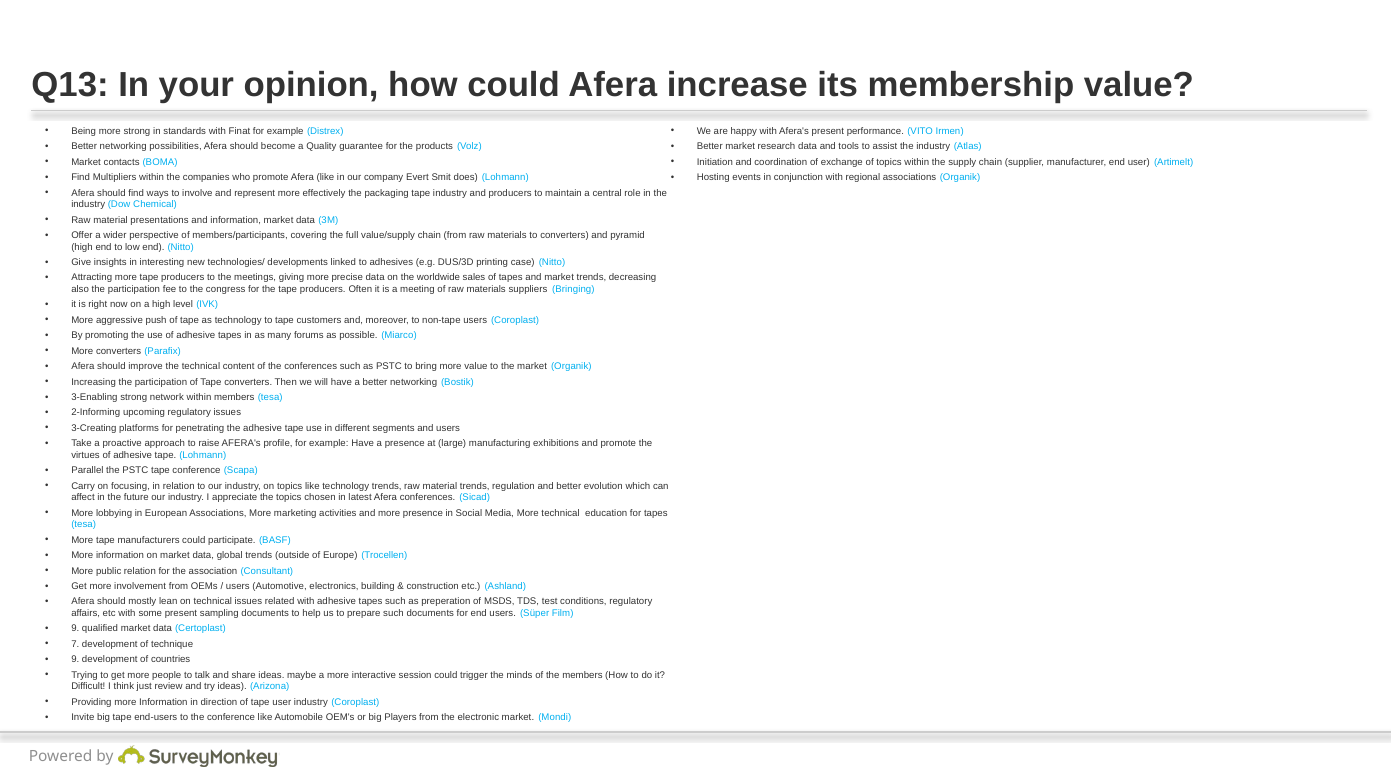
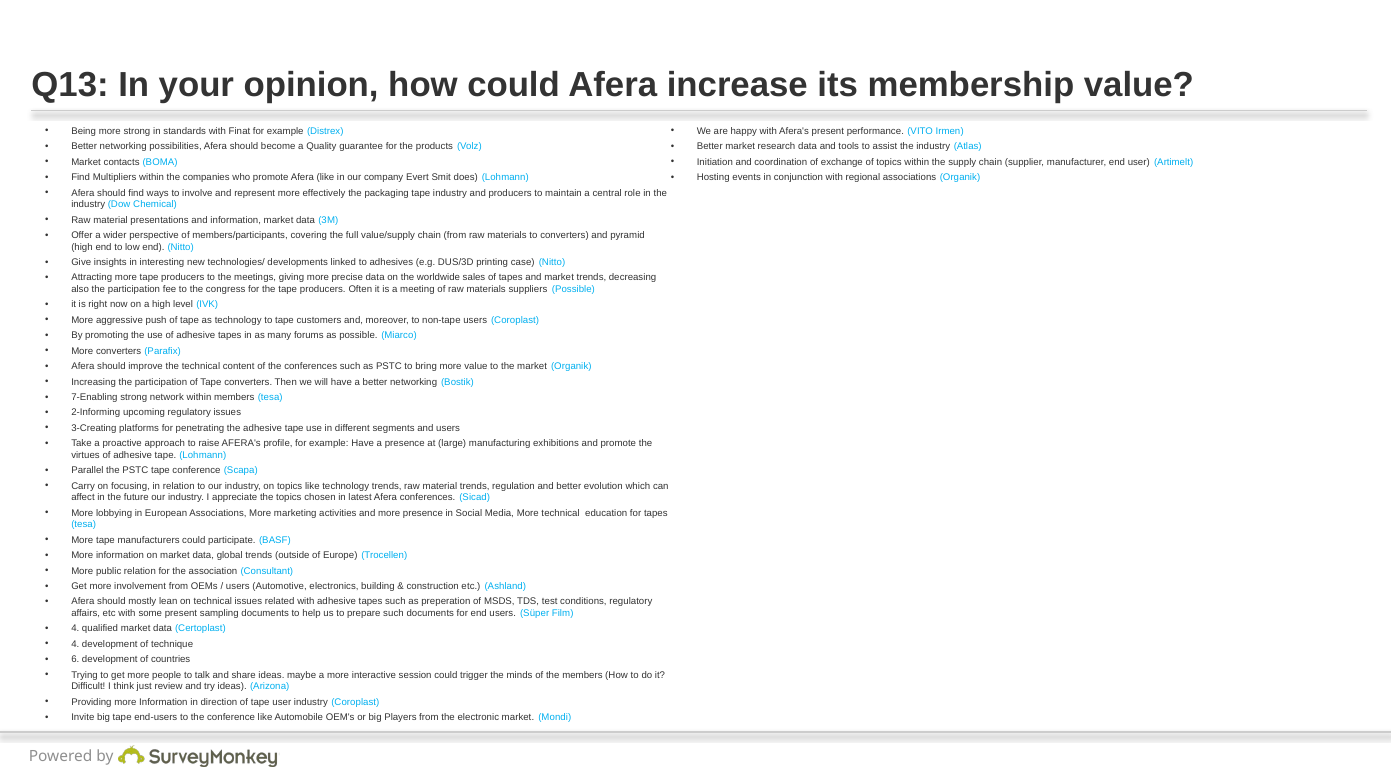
suppliers Bringing: Bringing -> Possible (573, 289)
3-Enabling: 3-Enabling -> 7-Enabling (94, 398)
9: 9 -> 4 (75, 629)
7: 7 -> 4 (75, 645)
9: 9 -> 6 (75, 660)
